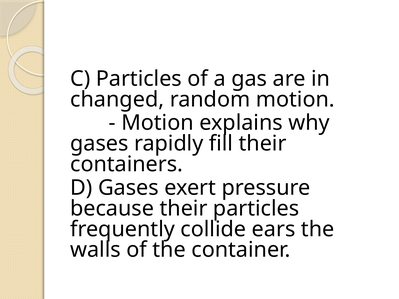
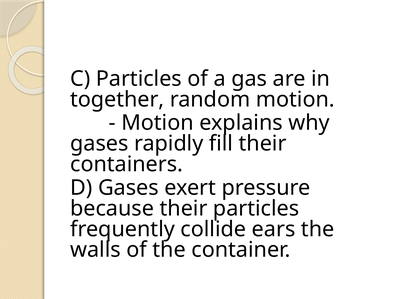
changed: changed -> together (117, 100)
